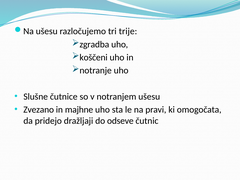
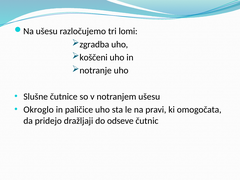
trije: trije -> lomi (128, 31)
Zvezano: Zvezano -> Okroglo (39, 110)
majhne: majhne -> paličice (79, 110)
